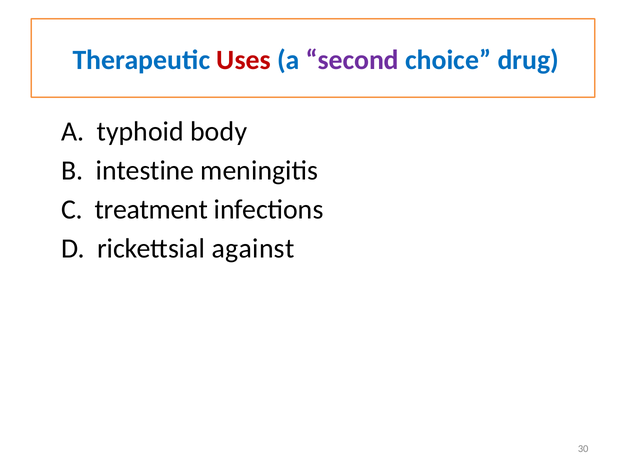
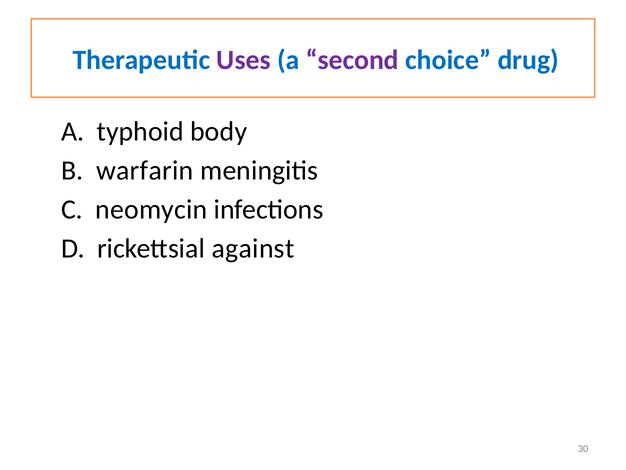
Uses colour: red -> purple (244, 60)
intestine: intestine -> warfarin (145, 170)
treatment: treatment -> neomycin (151, 209)
